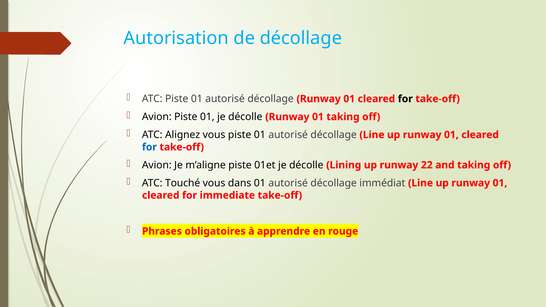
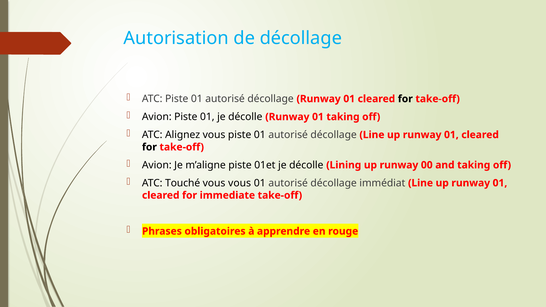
for colour: blue -> black (149, 147)
22: 22 -> 00 (427, 165)
vous dans: dans -> vous (240, 183)
